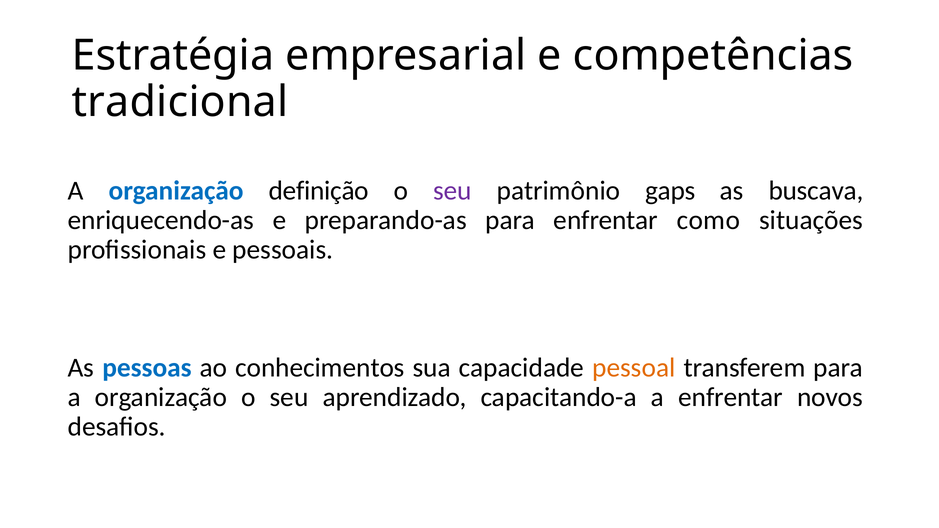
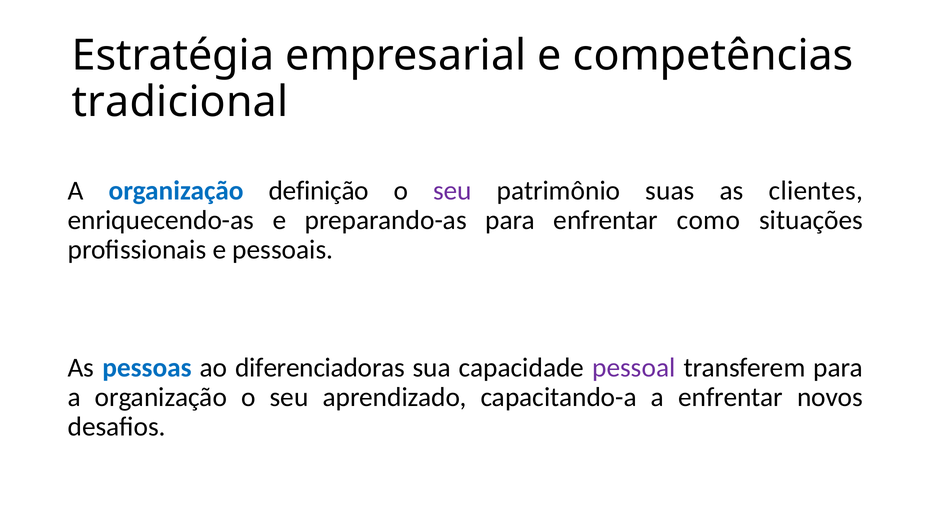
gaps: gaps -> suas (670, 191)
buscava: buscava -> clientes (816, 191)
conhecimentos: conhecimentos -> diferenciadoras (320, 368)
pessoal colour: orange -> purple (634, 368)
